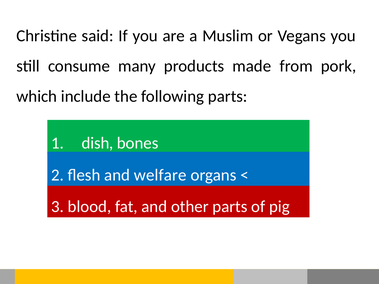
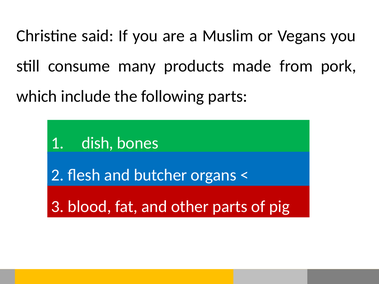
welfare: welfare -> butcher (160, 175)
